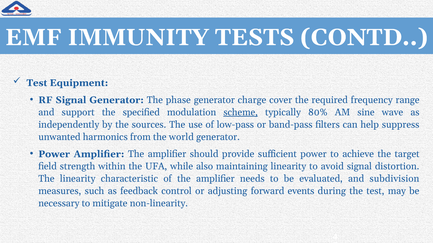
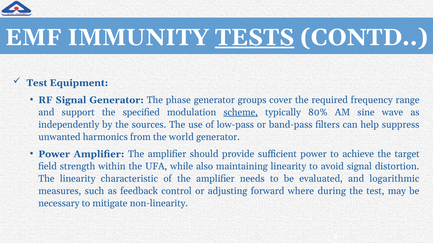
TESTS underline: none -> present (255, 38)
charge: charge -> groups (252, 100)
subdivision: subdivision -> logarithmic (394, 179)
events: events -> where (301, 191)
